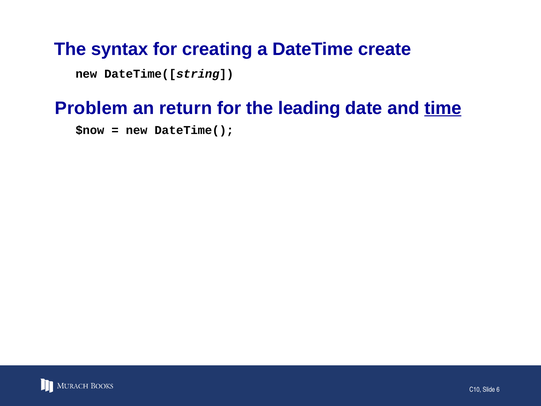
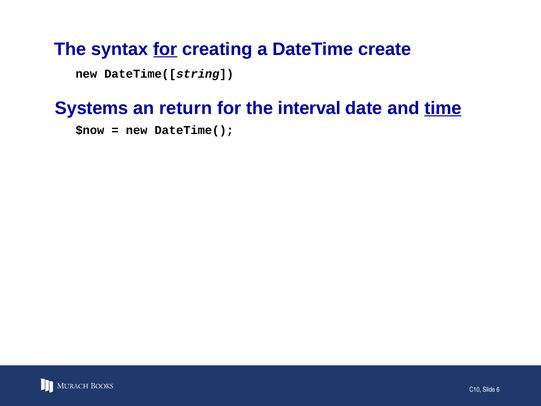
for underline: none -> present (165, 49)
Problem: Problem -> Systems (92, 108)
leading: leading -> interval (309, 108)
